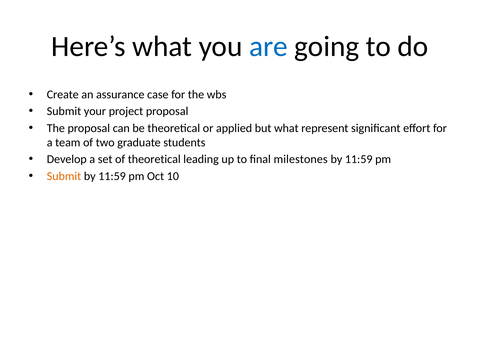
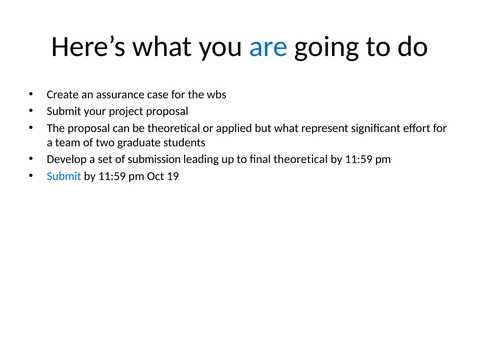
of theoretical: theoretical -> submission (154, 159)
final milestones: milestones -> theoretical (301, 159)
Submit colour: orange -> blue (64, 176)
10: 10 -> 19 (173, 176)
